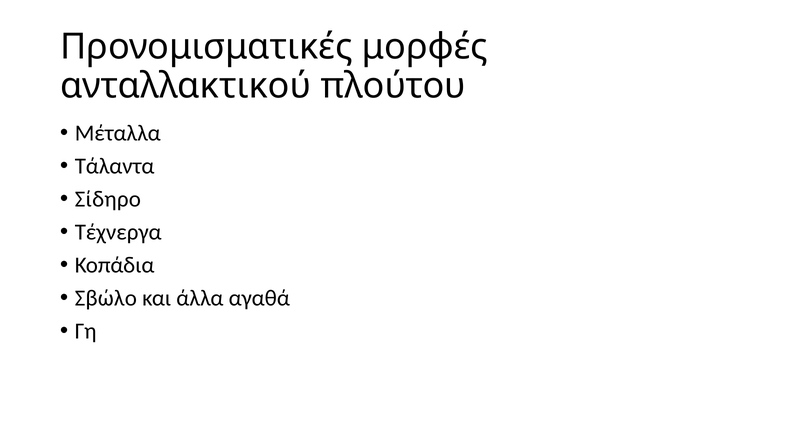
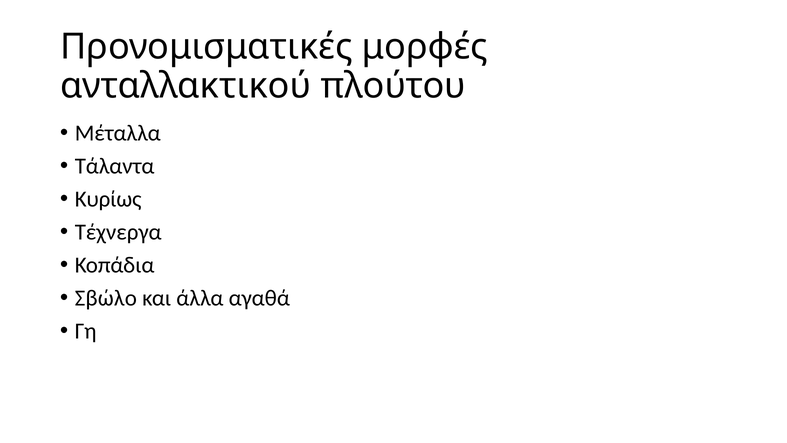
Σίδηρο: Σίδηρο -> Κυρίως (108, 199)
